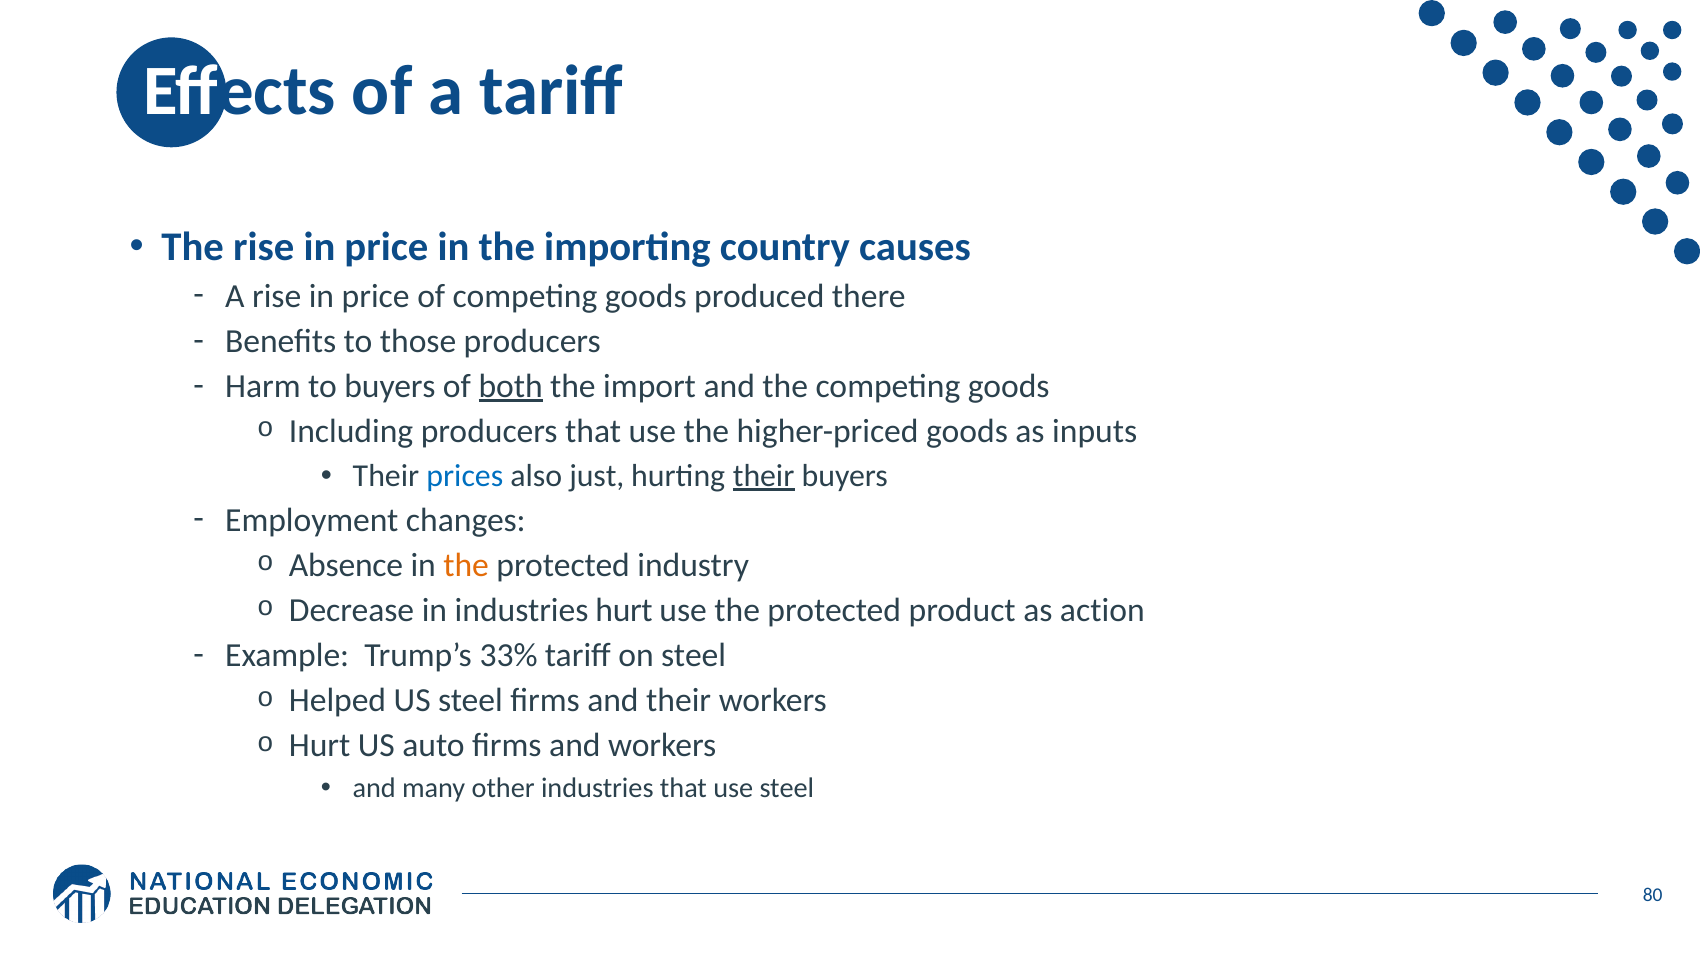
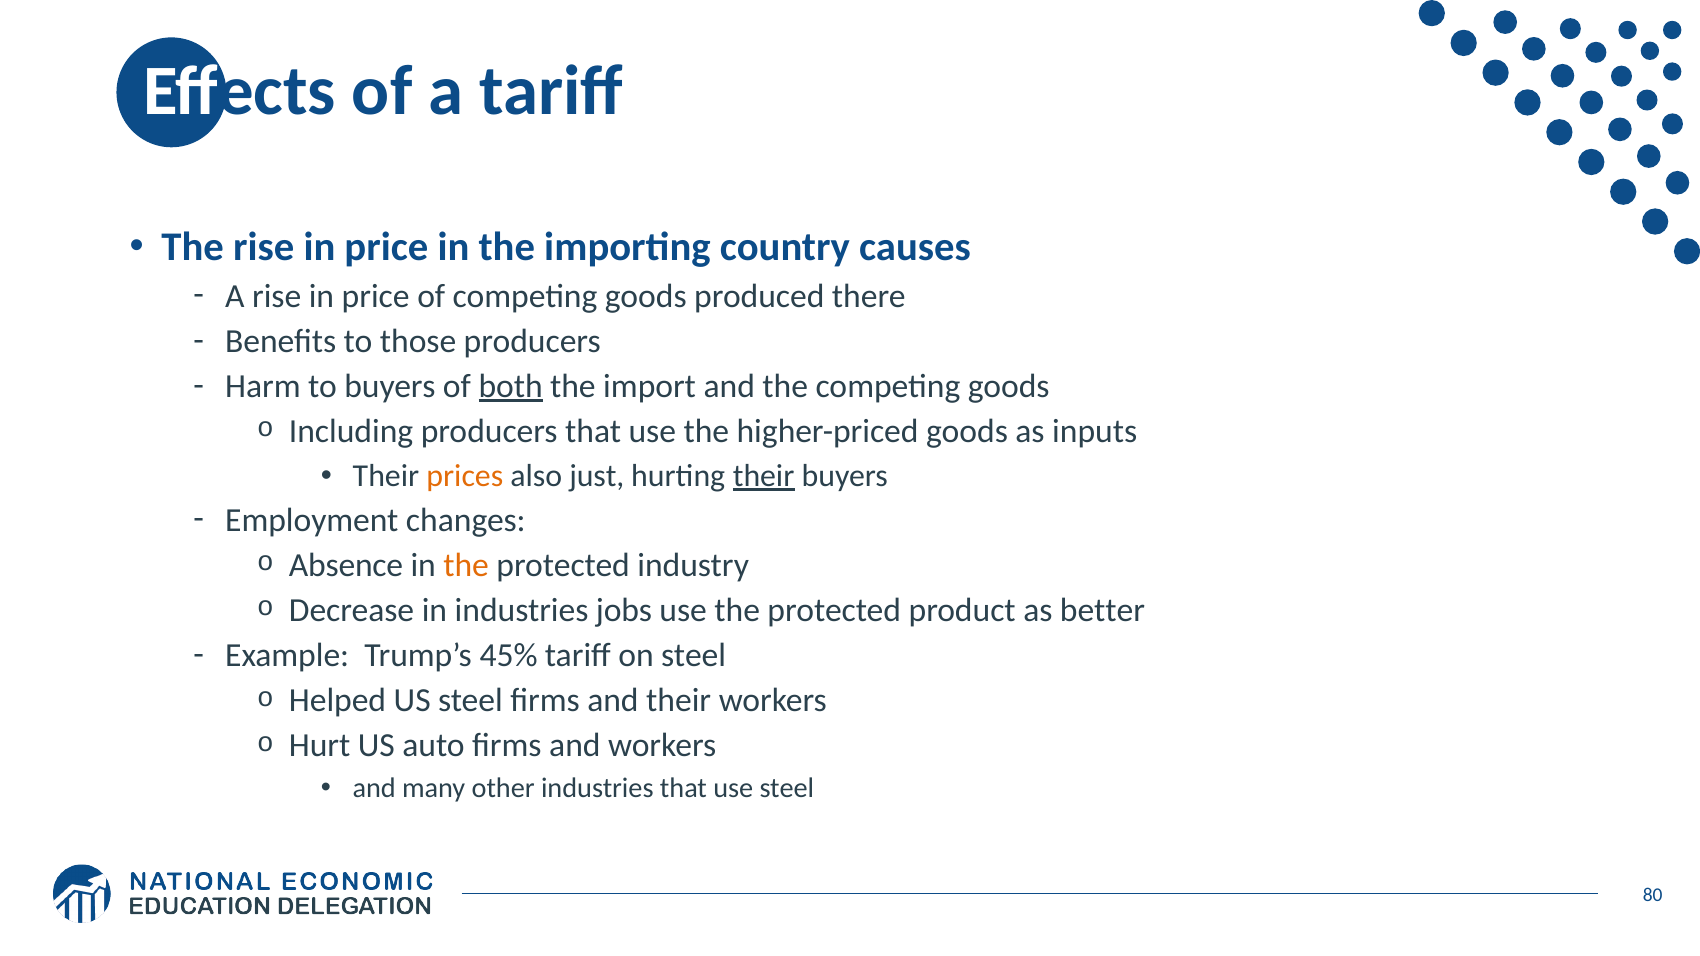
prices colour: blue -> orange (465, 476)
industries hurt: hurt -> jobs (624, 610)
action: action -> better (1102, 610)
33%: 33% -> 45% (509, 656)
